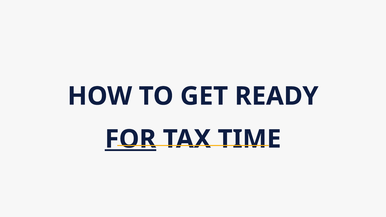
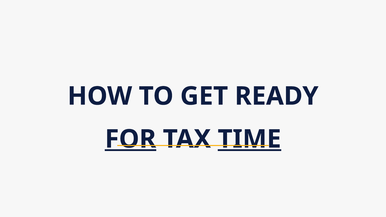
TIME underline: none -> present (249, 139)
